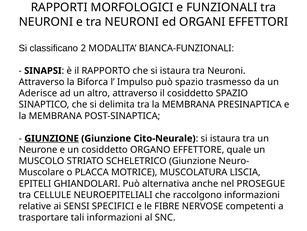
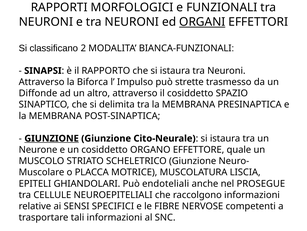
ORGANI underline: none -> present (202, 22)
può spazio: spazio -> strette (189, 82)
Aderisce: Aderisce -> Diffonde (38, 93)
alternativa: alternativa -> endoteliali (166, 183)
